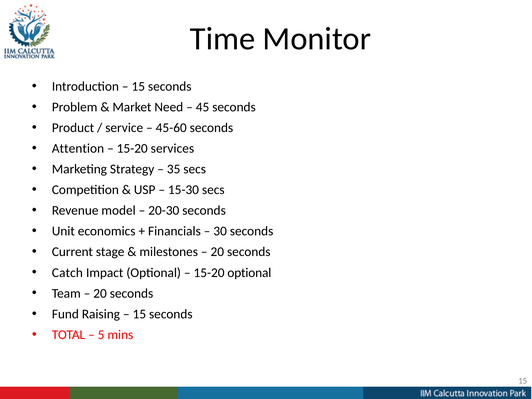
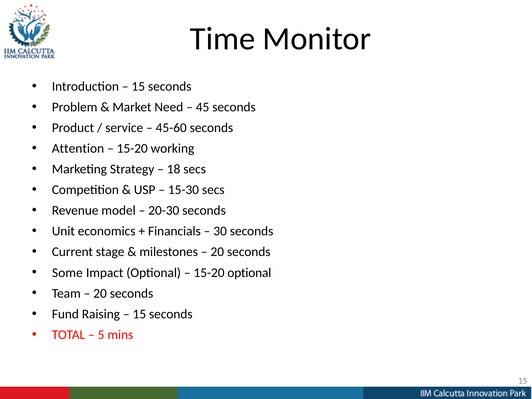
services: services -> working (172, 148)
35: 35 -> 18 (174, 169)
Catch: Catch -> Some (67, 273)
